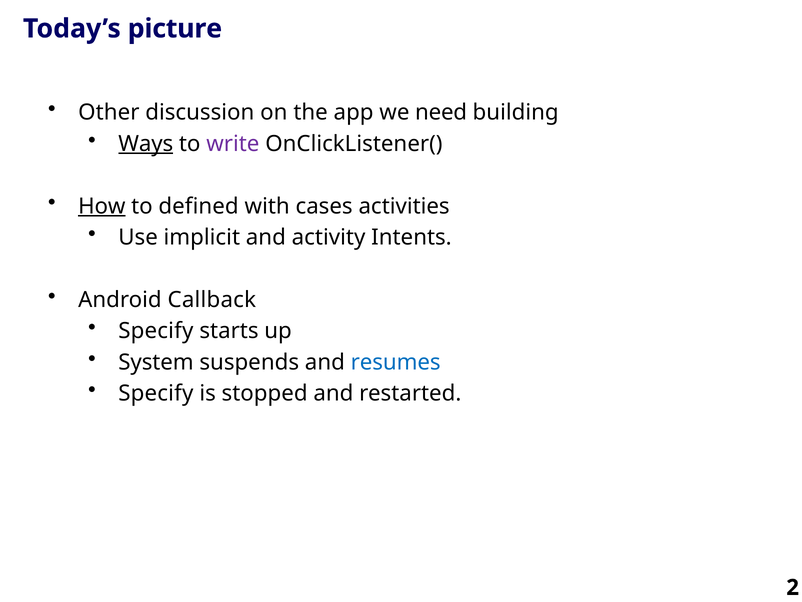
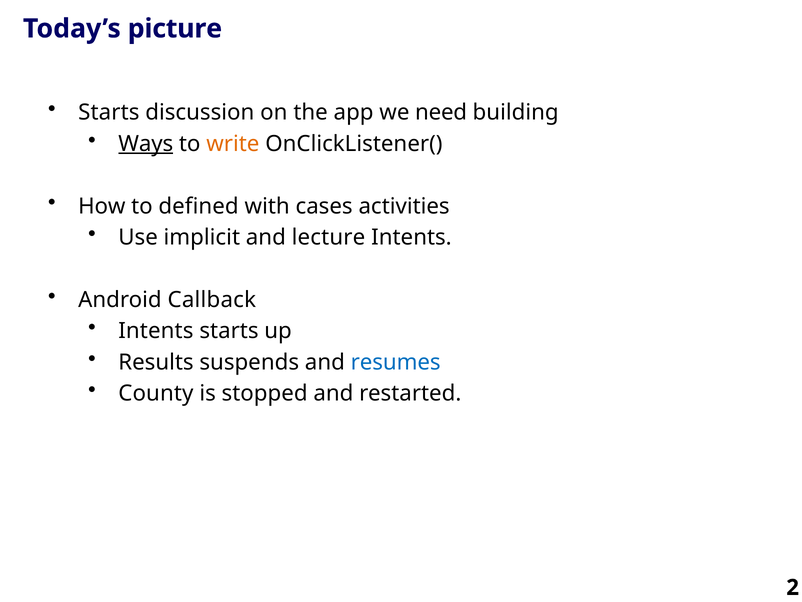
Other: Other -> Starts (109, 112)
write colour: purple -> orange (233, 144)
How underline: present -> none (102, 206)
activity: activity -> lecture (328, 237)
Specify: Specify -> Intents (156, 331)
System: System -> Results (156, 362)
Specify: Specify -> County (156, 393)
